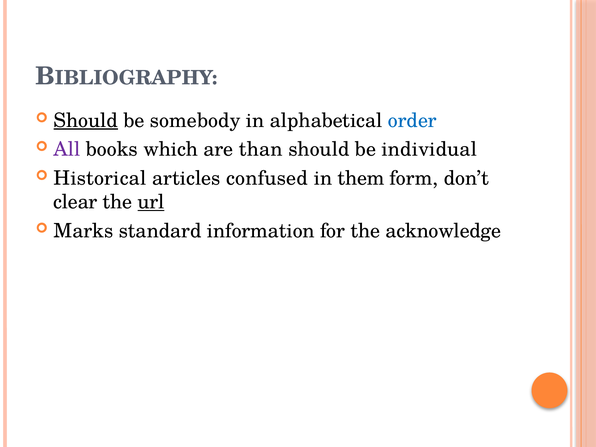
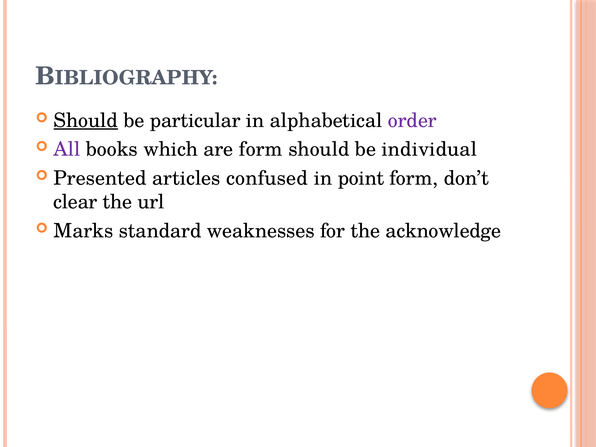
somebody: somebody -> particular (195, 121)
order colour: blue -> purple (412, 121)
are than: than -> form (261, 149)
Historical: Historical -> Presented (100, 178)
them: them -> point (361, 178)
url underline: present -> none (151, 202)
information: information -> weaknesses (261, 231)
